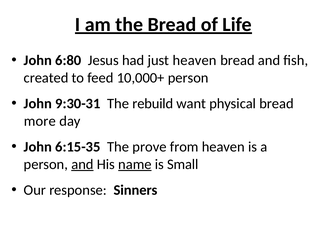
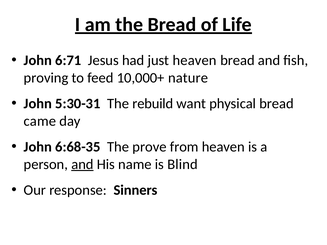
6:80: 6:80 -> 6:71 (68, 60)
created: created -> proving (46, 78)
10,000+ person: person -> nature (188, 78)
9:30-31: 9:30-31 -> 5:30-31 (78, 104)
more: more -> came (40, 121)
6:15-35: 6:15-35 -> 6:68-35 (78, 147)
name underline: present -> none (135, 164)
Small: Small -> Blind (183, 164)
